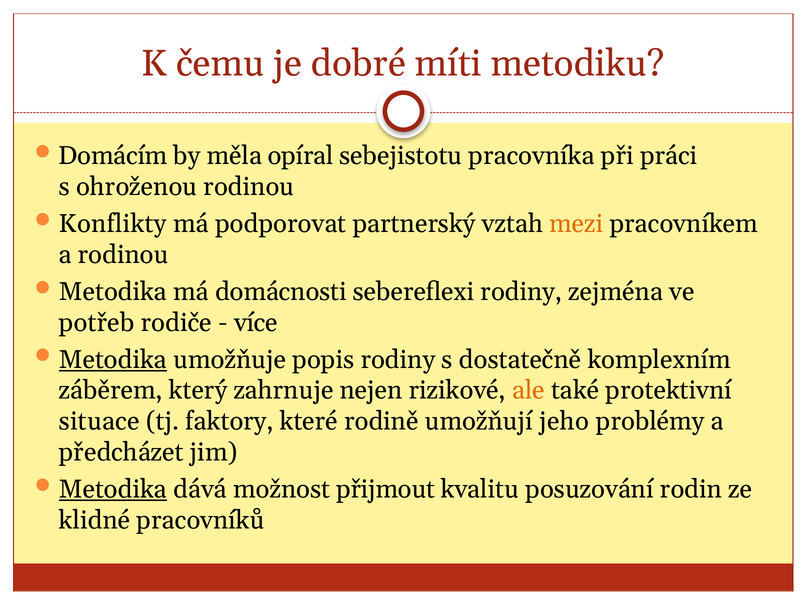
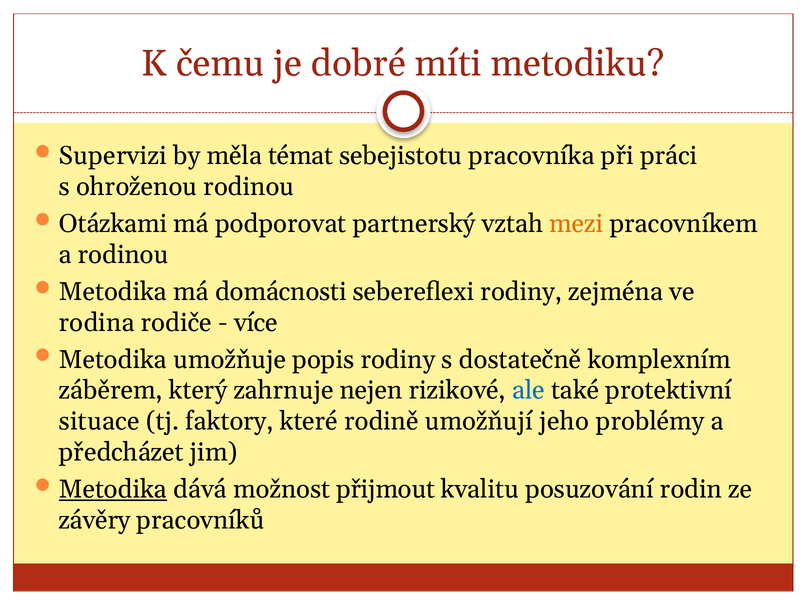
Domácím: Domácím -> Supervizi (113, 156)
opíral: opíral -> témat (301, 156)
Konflikty: Konflikty -> Otázkami (113, 224)
potřeb: potřeb -> rodina (97, 323)
Metodika underline: present -> none (113, 360)
ale colour: orange -> blue (528, 391)
klidné: klidné -> závěry (95, 520)
